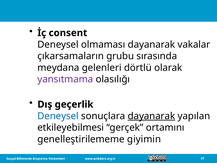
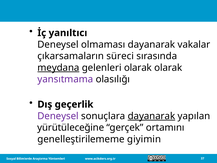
consent: consent -> yanıltıcı (68, 33)
grubu: grubu -> süreci (120, 56)
meydana underline: none -> present (58, 68)
gelenleri dörtlü: dörtlü -> olarak (138, 68)
Deneysel colour: blue -> purple (58, 116)
etkileyebilmesi: etkileyebilmesi -> yürütüleceğine (71, 127)
